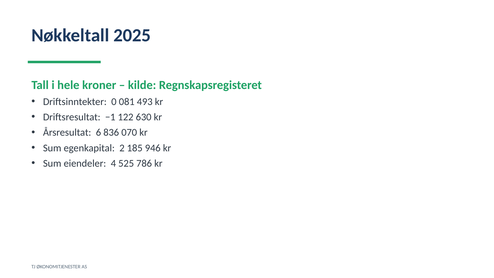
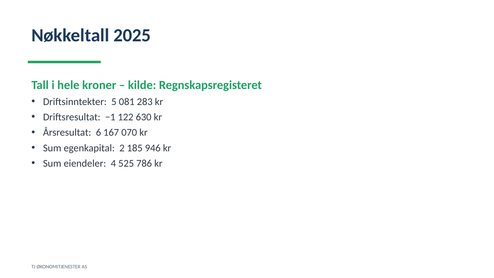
0: 0 -> 5 (114, 102)
493: 493 -> 283 (145, 102)
836: 836 -> 167 (111, 132)
